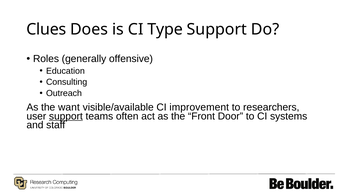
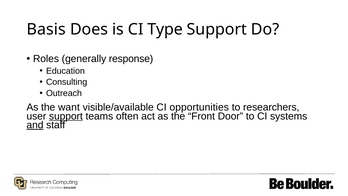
Clues: Clues -> Basis (46, 29)
offensive: offensive -> response (131, 59)
improvement: improvement -> opportunities (199, 107)
and underline: none -> present (35, 125)
